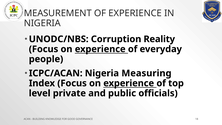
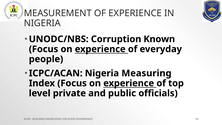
Reality: Reality -> Known (159, 39)
